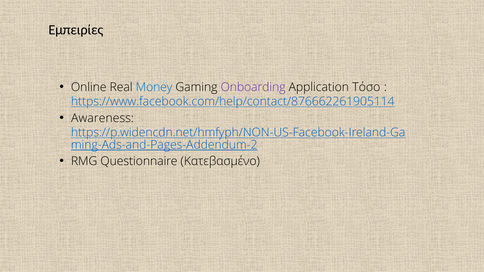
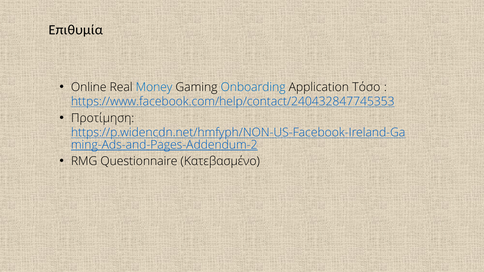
Εμπειρίες: Εμπειρίες -> Επιθυμία (76, 30)
Onboarding colour: purple -> blue (253, 87)
https://www.facebook.com/help/contact/876662261905114: https://www.facebook.com/help/contact/876662261905114 -> https://www.facebook.com/help/contact/240432847745353 (233, 102)
Awareness: Awareness -> Προτίμηση (103, 118)
